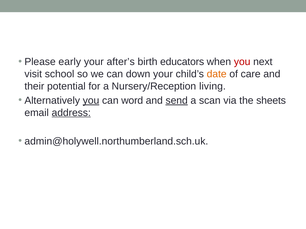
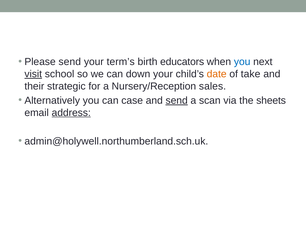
Please early: early -> send (70, 62)
after’s: after’s -> term’s (121, 62)
you colour: red -> blue (242, 62)
visit underline: none -> present (33, 74)
care: care -> take (251, 74)
potential: potential -> strategic (66, 86)
living: living -> sales (212, 86)
you underline: present -> none (91, 101)
word: word -> case (132, 101)
